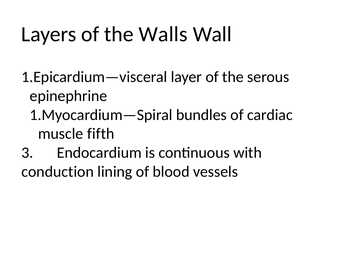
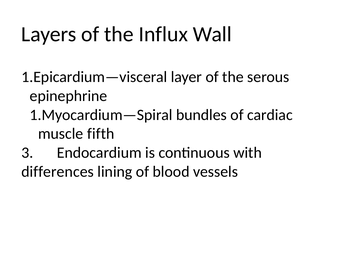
Walls: Walls -> Influx (163, 34)
conduction: conduction -> differences (58, 172)
